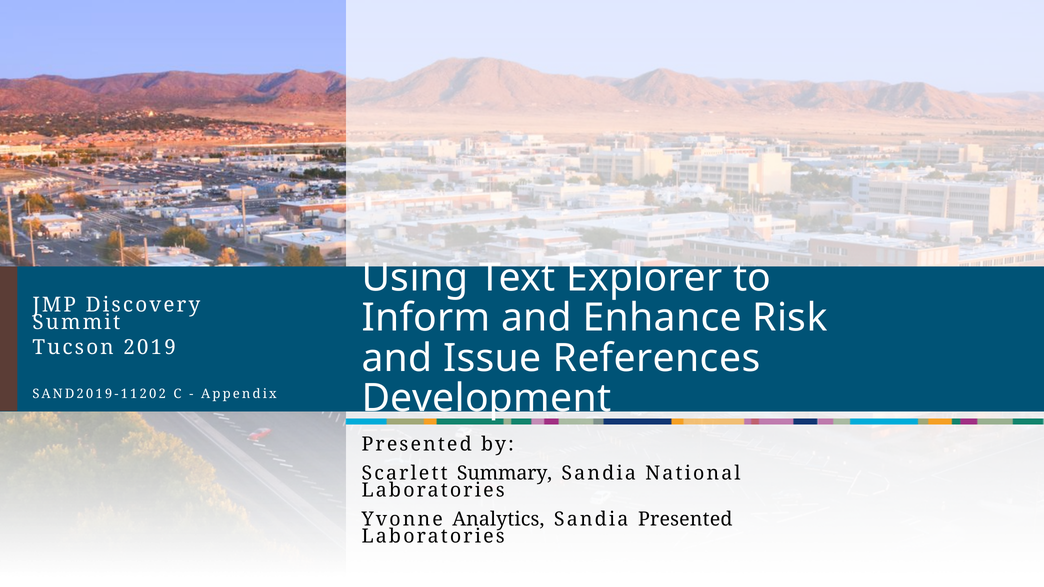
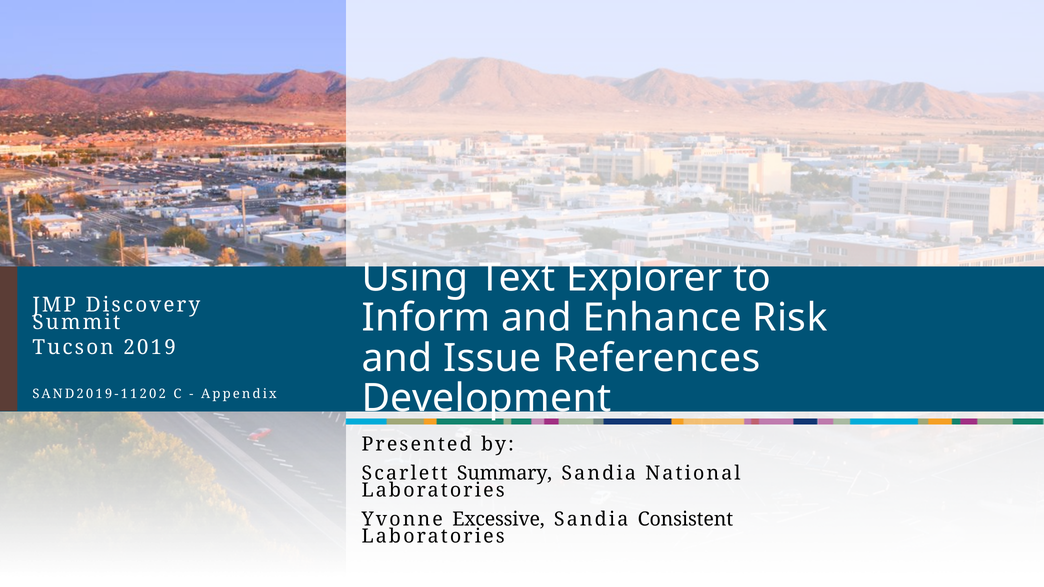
Analytics: Analytics -> Excessive (498, 520)
Sandia Presented: Presented -> Consistent (685, 520)
